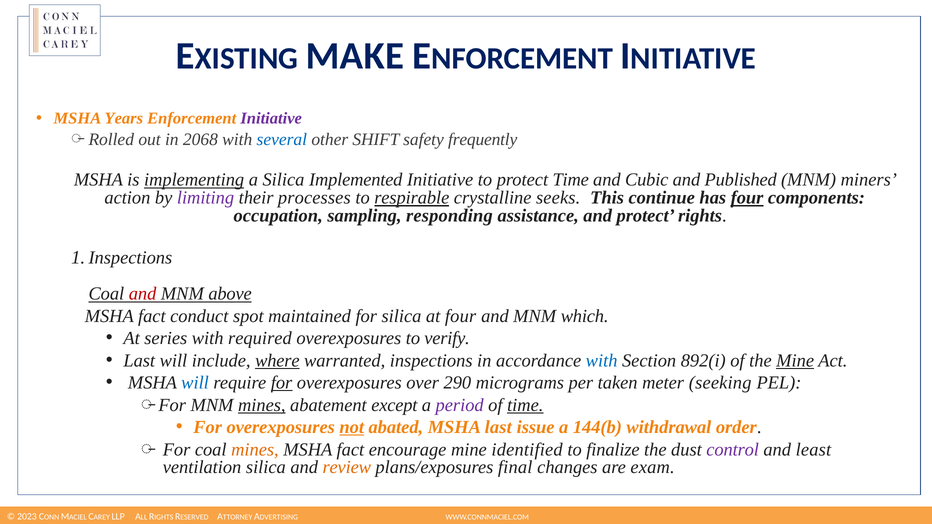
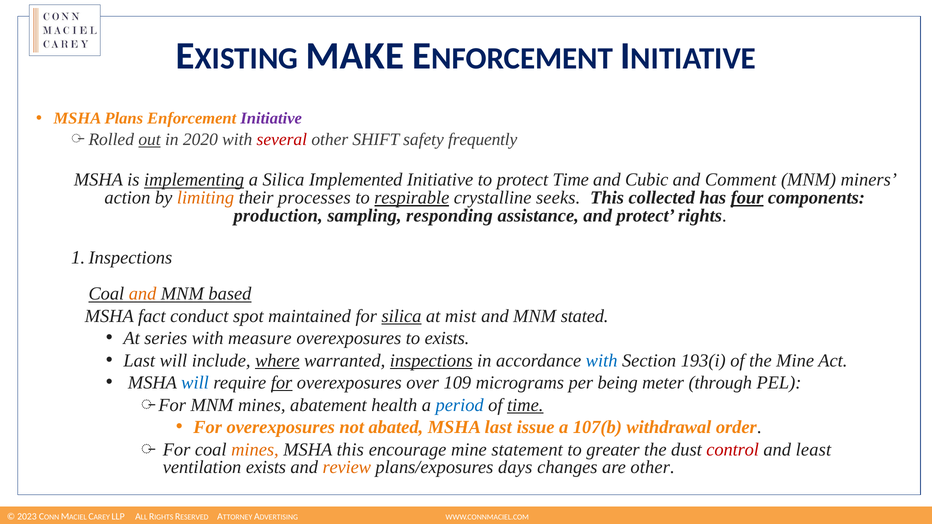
Years: Years -> Plans (124, 119)
out underline: none -> present (150, 139)
2068: 2068 -> 2020 (200, 139)
several colour: blue -> red (282, 139)
Published: Published -> Comment (741, 180)
limiting colour: purple -> orange (206, 198)
continue: continue -> collected (662, 198)
occupation: occupation -> production (278, 216)
and colour: red -> orange (143, 294)
above: above -> based (230, 294)
silica underline: none -> present (401, 316)
at four: four -> mist (461, 316)
which: which -> stated (585, 316)
required: required -> measure (260, 338)
to verify: verify -> exists (447, 338)
inspections underline: none -> present (431, 361)
892(i: 892(i -> 193(i (703, 361)
Mine underline: present -> none (795, 361)
290: 290 -> 109 (457, 383)
taken: taken -> being (618, 383)
seeking: seeking -> through (720, 383)
mines underline: present -> none (262, 405)
except: except -> health (394, 405)
period colour: purple -> blue (460, 405)
not underline: present -> none (352, 427)
144(b: 144(b -> 107(b (597, 427)
fact: fact -> this (350, 450)
identified: identified -> statement (527, 450)
finalize: finalize -> greater (613, 450)
control colour: purple -> red (733, 450)
ventilation silica: silica -> exists (266, 468)
final: final -> days (515, 468)
are exam: exam -> other (653, 468)
